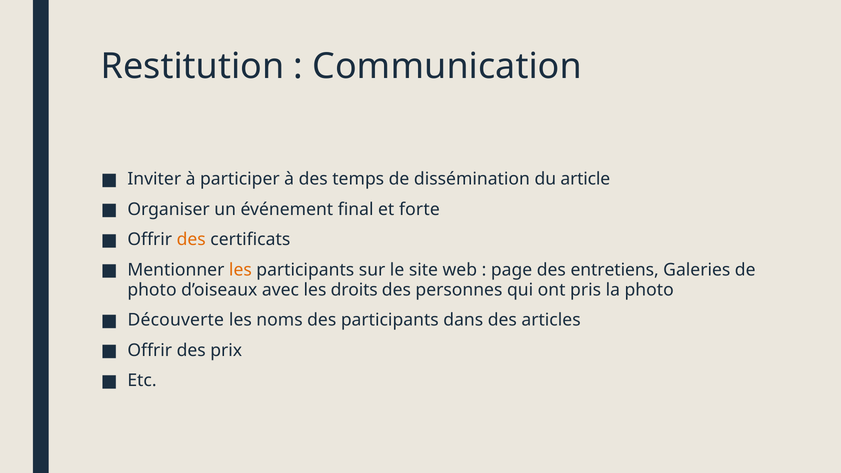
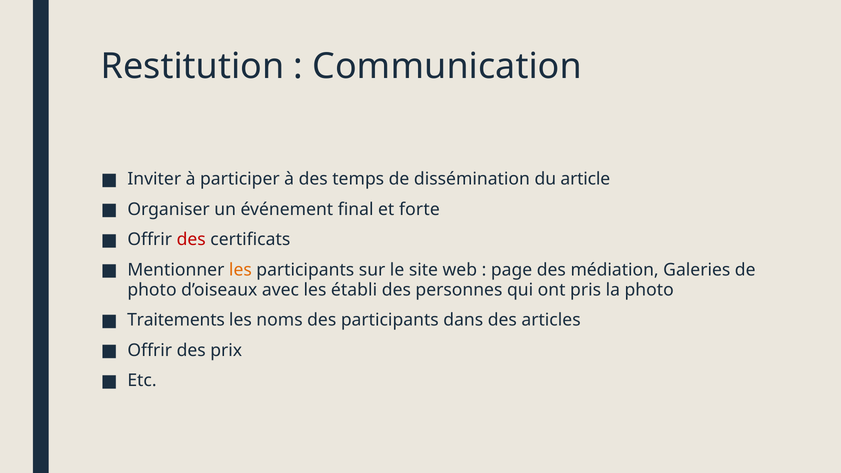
des colour: orange -> red (191, 240)
entretiens: entretiens -> médiation (615, 270)
droits: droits -> établi (354, 290)
Découverte: Découverte -> Traitements (176, 320)
